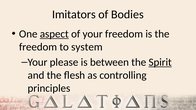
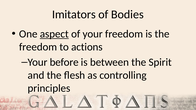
system: system -> actions (87, 47)
please: please -> before (64, 62)
Spirit underline: present -> none (160, 62)
